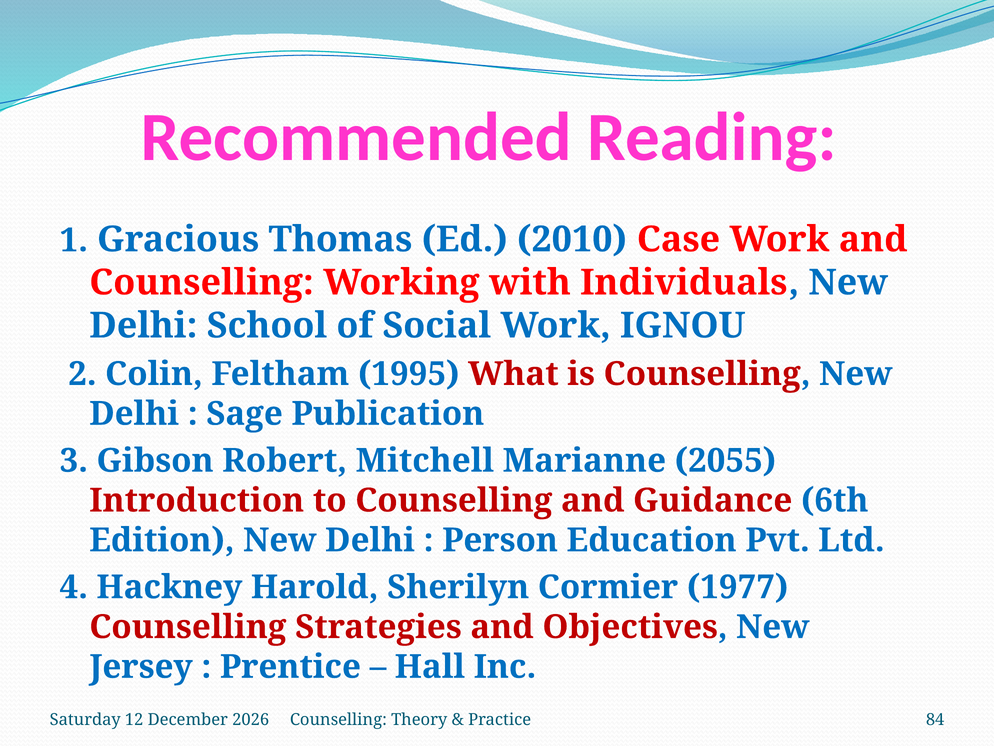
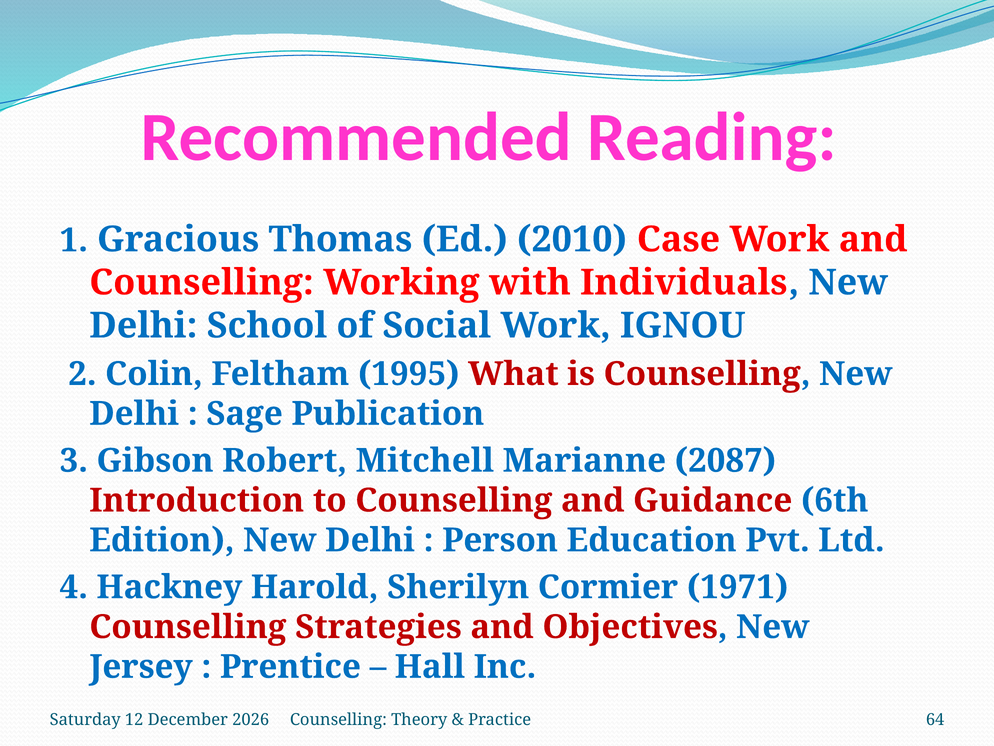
2055: 2055 -> 2087 (725, 460)
1977: 1977 -> 1971 (738, 587)
84: 84 -> 64 (935, 719)
